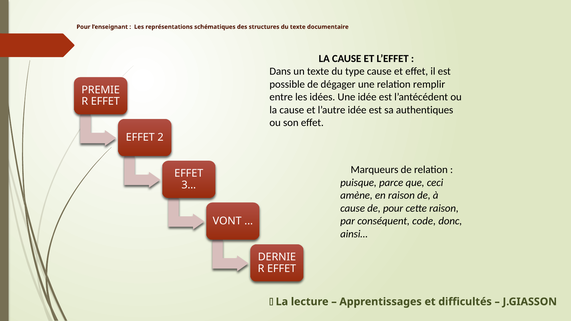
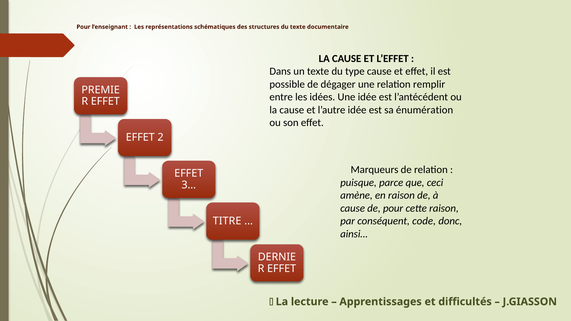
authentiques: authentiques -> énumération (425, 110)
VONT: VONT -> TITRE (227, 221)
